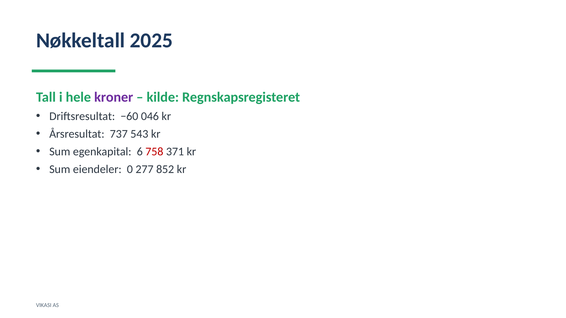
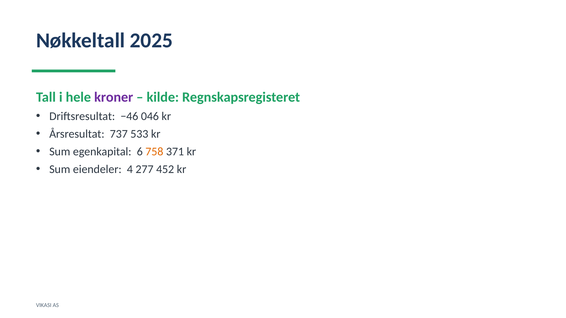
−60: −60 -> −46 (129, 116)
543: 543 -> 533 (139, 134)
758 colour: red -> orange (154, 152)
0: 0 -> 4 (130, 169)
852: 852 -> 452 (165, 169)
